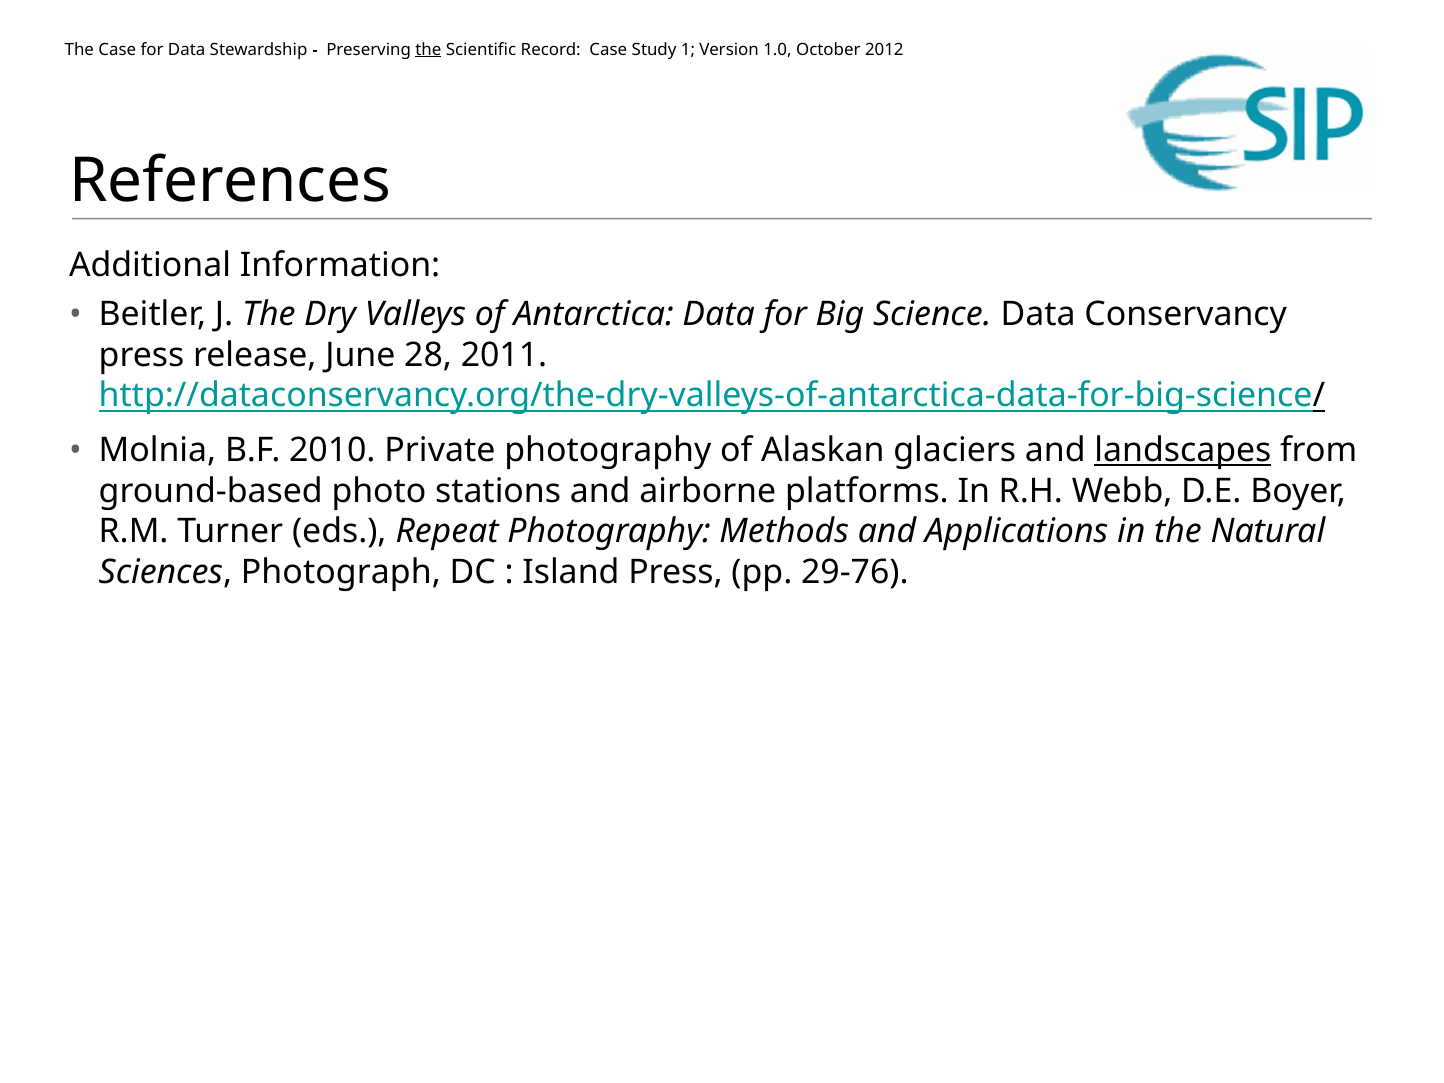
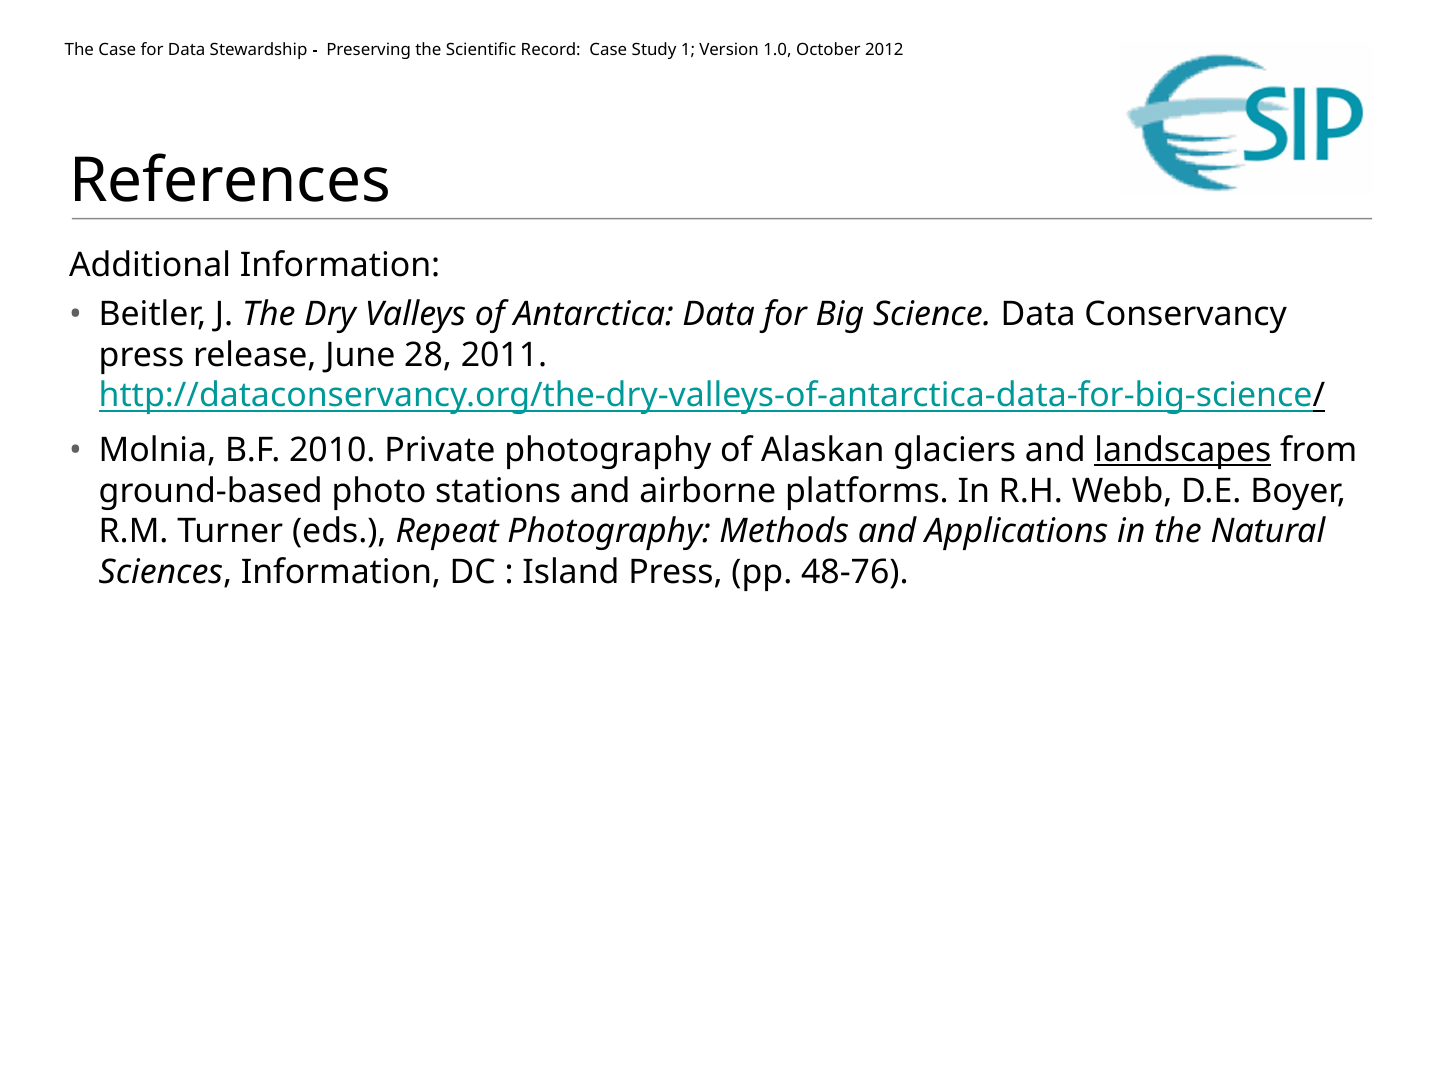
the underline: present -> none (428, 50)
Sciences Photograph: Photograph -> Information (341, 572)
29-76: 29-76 -> 48-76 (855, 572)
